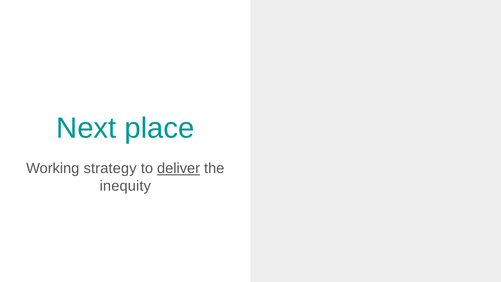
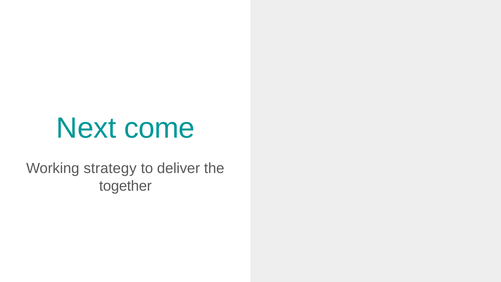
place: place -> come (159, 128)
deliver underline: present -> none (179, 168)
inequity: inequity -> together (125, 186)
